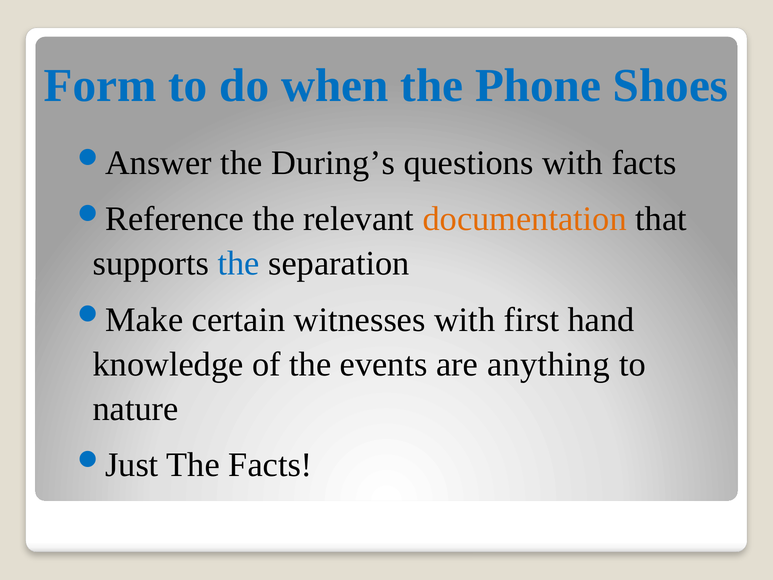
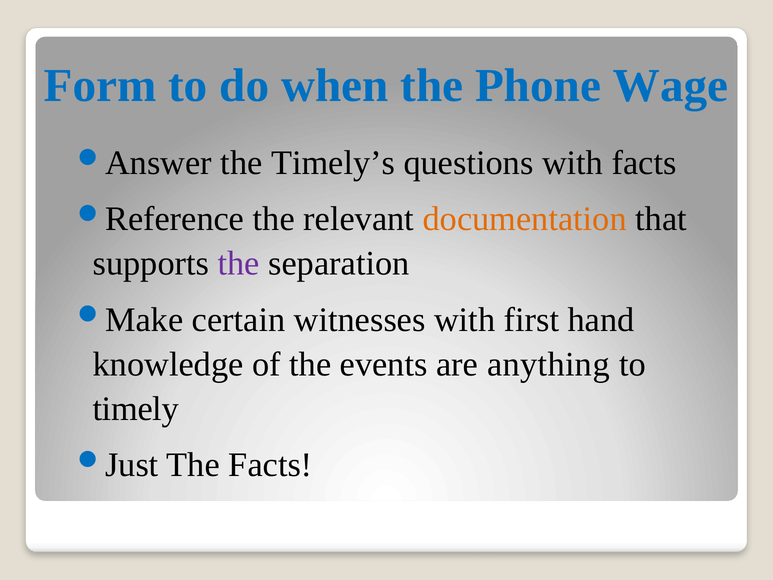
Shoes: Shoes -> Wage (671, 86)
During’s: During’s -> Timely’s (333, 163)
the colour: blue -> purple (239, 263)
nature: nature -> timely (136, 409)
